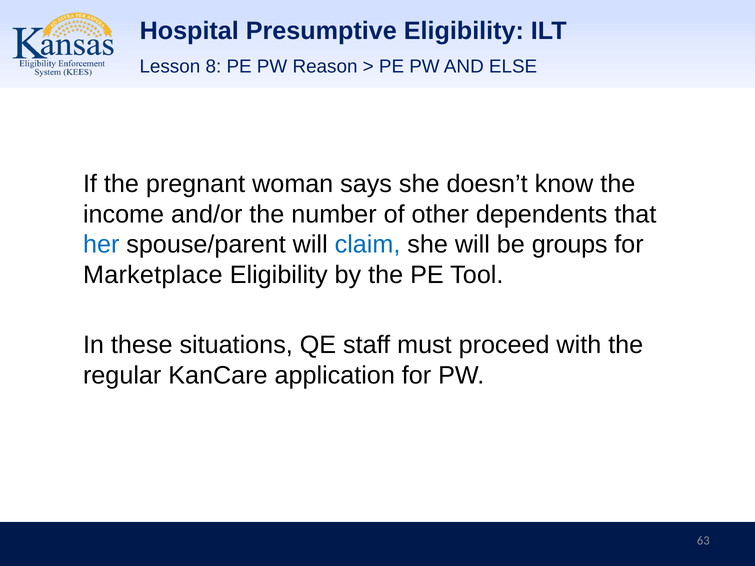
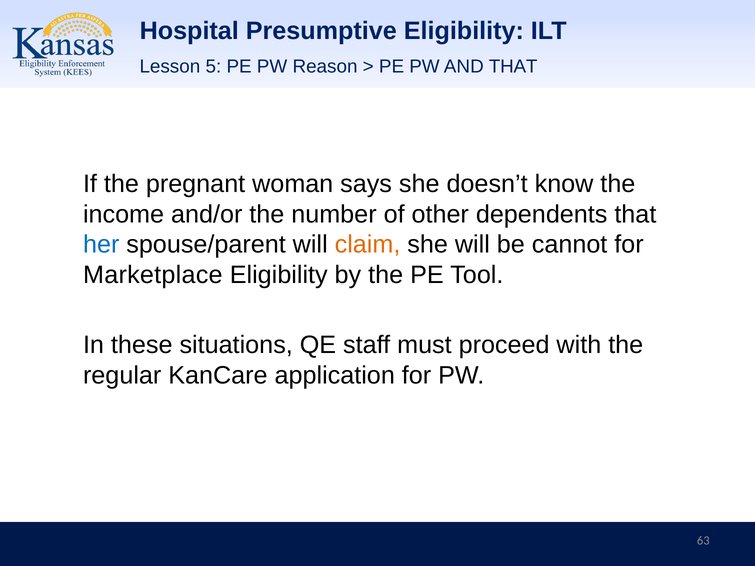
8: 8 -> 5 (213, 67)
AND ELSE: ELSE -> THAT (513, 67)
claim colour: blue -> orange (368, 245)
groups: groups -> cannot (570, 245)
